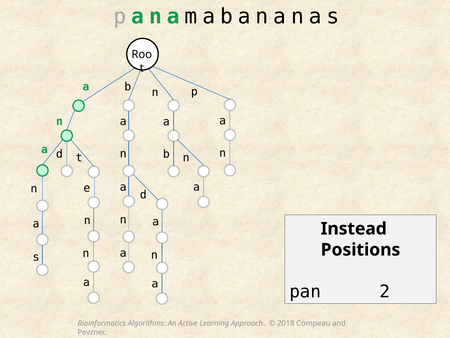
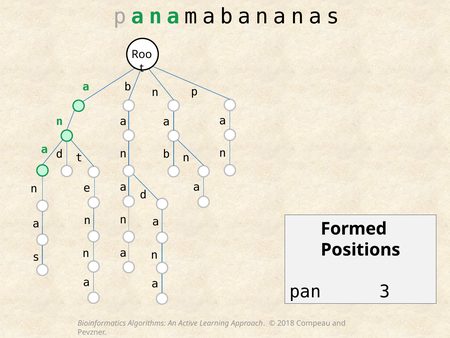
Instead: Instead -> Formed (354, 228)
2: 2 -> 3 (385, 291)
